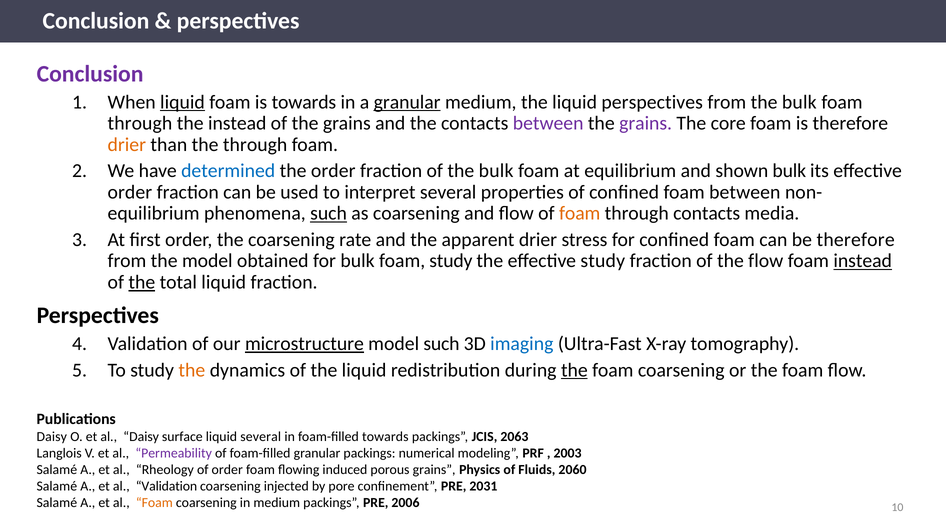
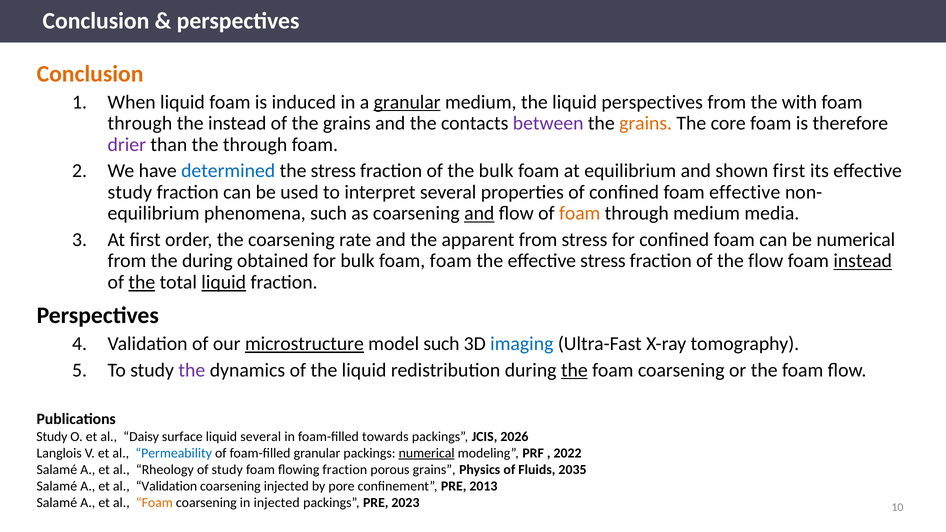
Conclusion colour: purple -> orange (90, 74)
liquid underline: present -> none (182, 102)
is towards: towards -> induced (304, 102)
from the bulk: bulk -> with (799, 102)
grains colour: purple -> orange (646, 123)
drier colour: orange -> purple (127, 145)
the order: order -> stress (333, 171)
shown bulk: bulk -> first (789, 171)
order: order -> study (130, 192)
foam between: between -> effective (745, 192)
such underline: present -> none (329, 214)
and underline: none -> present (479, 214)
through contacts: contacts -> medium (707, 214)
apparent drier: drier -> from (538, 240)
be therefore: therefore -> numerical (856, 240)
the model: model -> during (207, 261)
foam study: study -> foam (451, 261)
effective study: study -> stress (603, 261)
liquid underline: none -> present (224, 282)
the colour: orange -> purple (192, 370)
Daisy: Daisy -> Study (52, 437)
2063: 2063 -> 2026 (514, 437)
Permeability colour: purple -> blue (174, 453)
numerical underline: none -> present (427, 453)
2003: 2003 -> 2022 (568, 453)
of order: order -> study (227, 470)
flowing induced: induced -> fraction (345, 470)
2060: 2060 -> 2035 (572, 470)
2031: 2031 -> 2013 (483, 486)
in medium: medium -> injected (277, 503)
2006: 2006 -> 2023 (405, 503)
